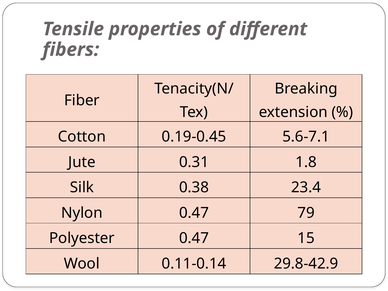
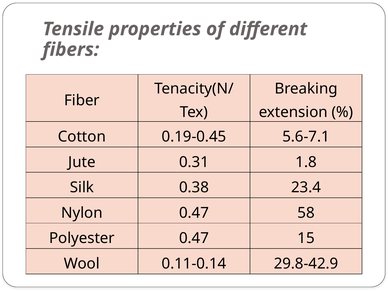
79: 79 -> 58 (306, 213)
